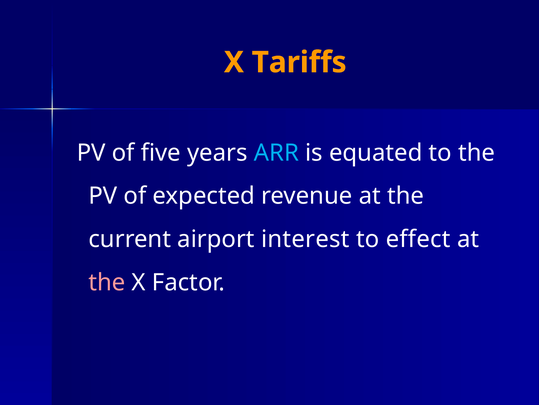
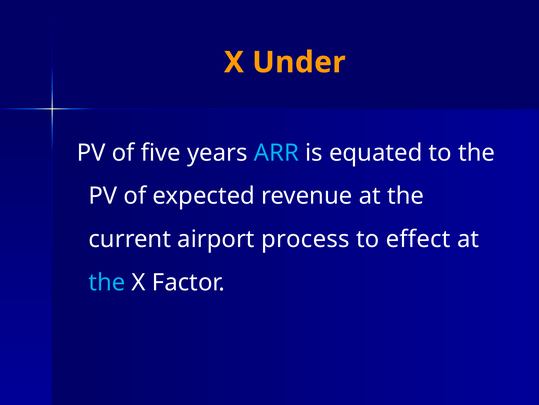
Tariffs: Tariffs -> Under (299, 62)
interest: interest -> process (305, 239)
the colour: pink -> light blue (107, 282)
